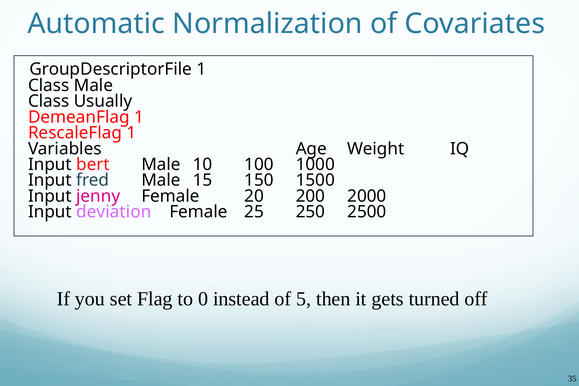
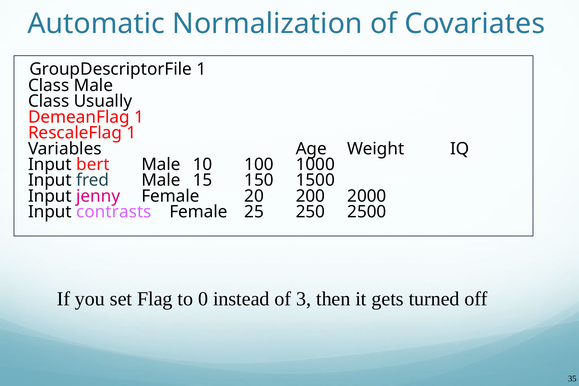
deviation: deviation -> contrasts (114, 212)
5: 5 -> 3 (304, 299)
